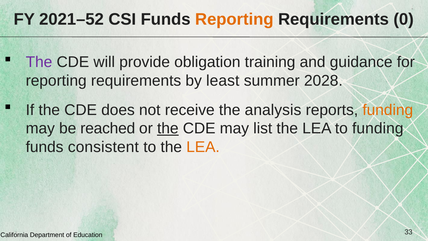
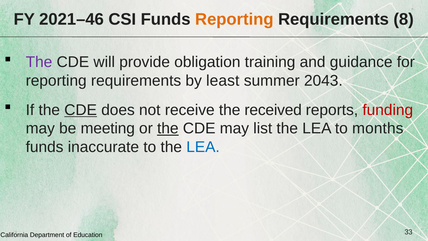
2021–52: 2021–52 -> 2021–46 (71, 19)
0: 0 -> 8 (404, 19)
2028: 2028 -> 2043 (323, 81)
CDE underline: none -> present (81, 110)
analysis: analysis -> received (273, 110)
funding colour: orange -> red (388, 110)
reached: reached -> meeting (108, 128)
to funding: funding -> months (378, 128)
consistent: consistent -> inaccurate (103, 147)
LEA colour: orange -> blue (203, 147)
